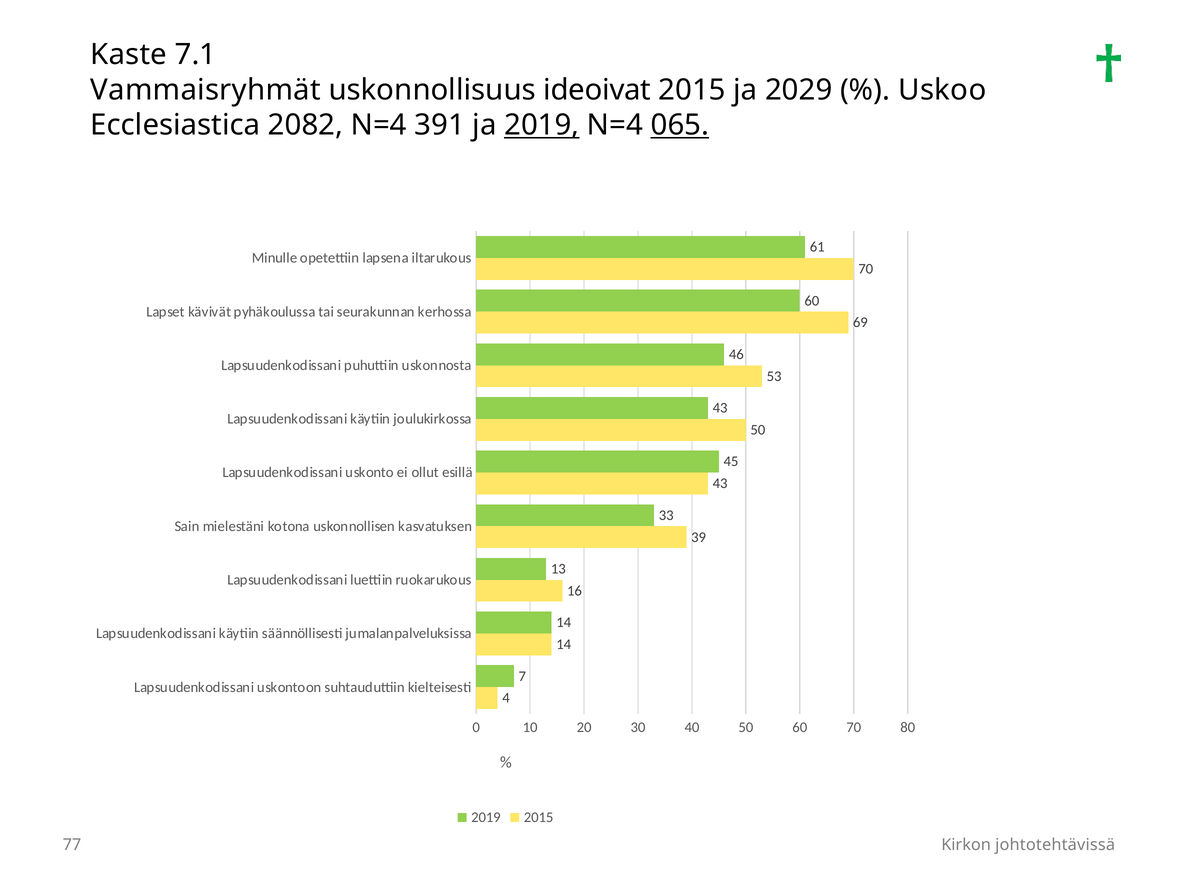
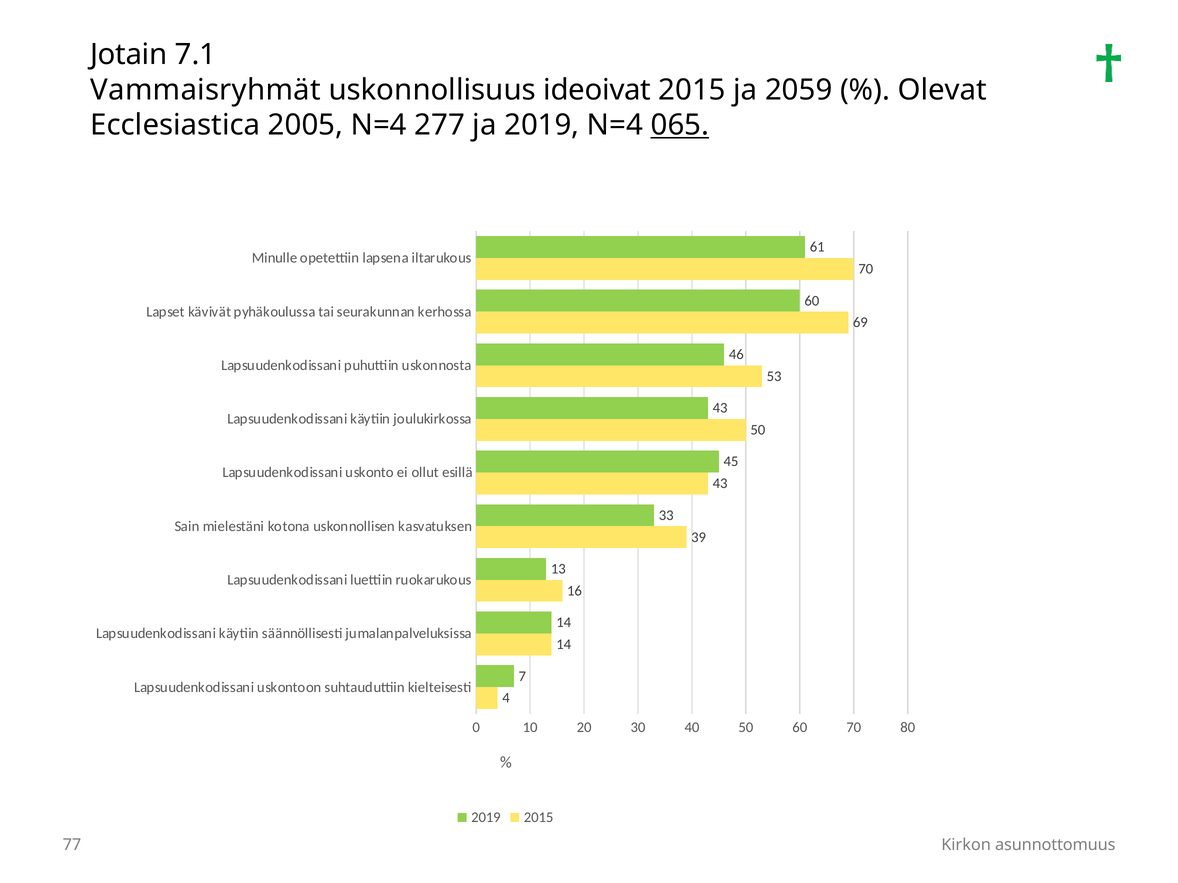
Kaste: Kaste -> Jotain (129, 55)
2029: 2029 -> 2059 (799, 90)
Uskoo: Uskoo -> Olevat (942, 90)
2082: 2082 -> 2005 (306, 125)
391: 391 -> 277 (440, 125)
2019 underline: present -> none (542, 125)
johtotehtävissä: johtotehtävissä -> asunnottomuus (1055, 845)
